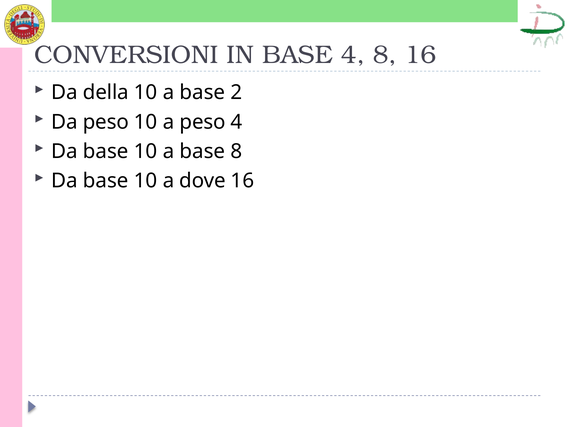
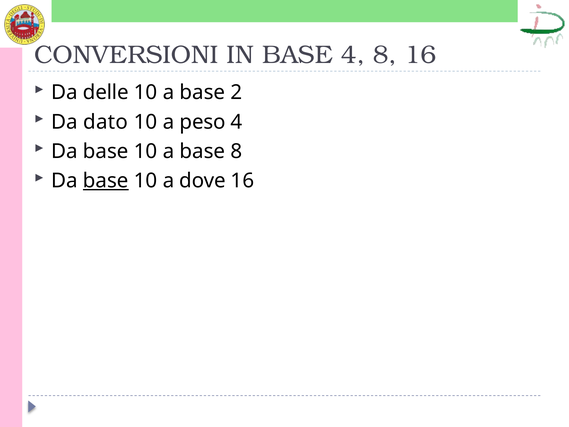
della: della -> delle (106, 92)
Da peso: peso -> dato (106, 122)
base underline: none -> present (106, 181)
